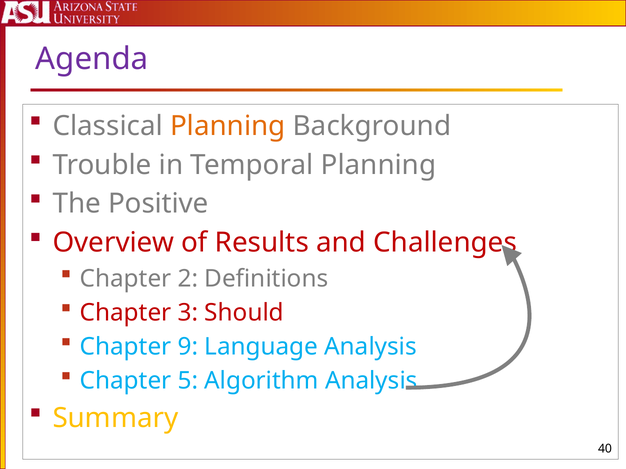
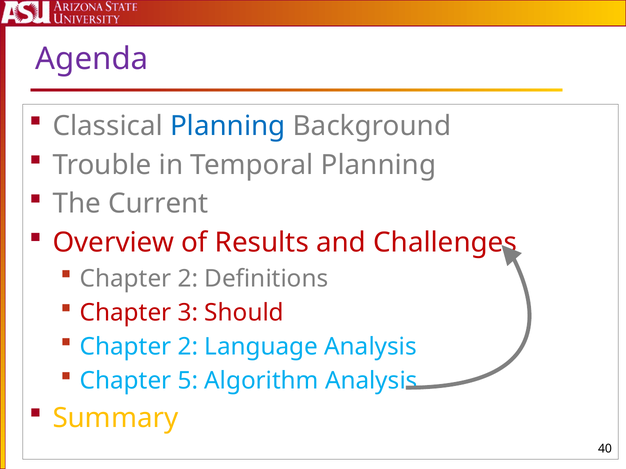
Planning colour: orange -> blue (228, 126)
Positive: Positive -> Current (158, 204)
9: 9 -> 2 (188, 347)
